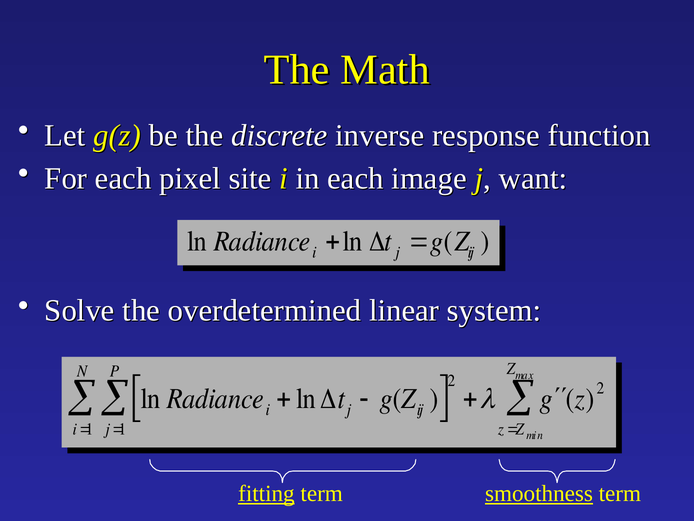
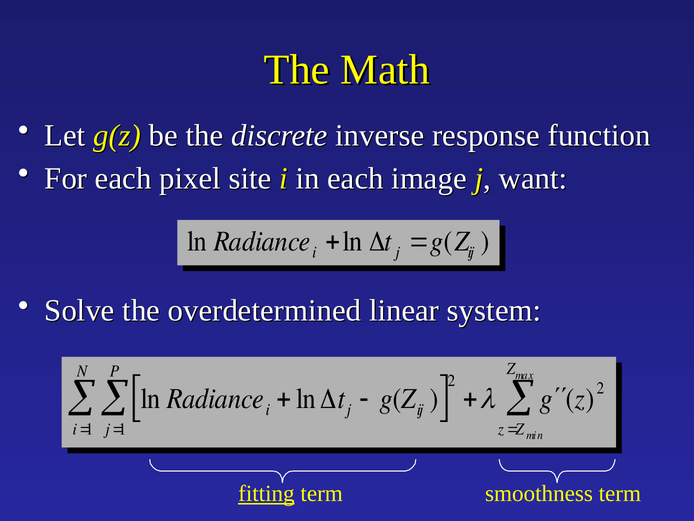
smoothness underline: present -> none (539, 493)
